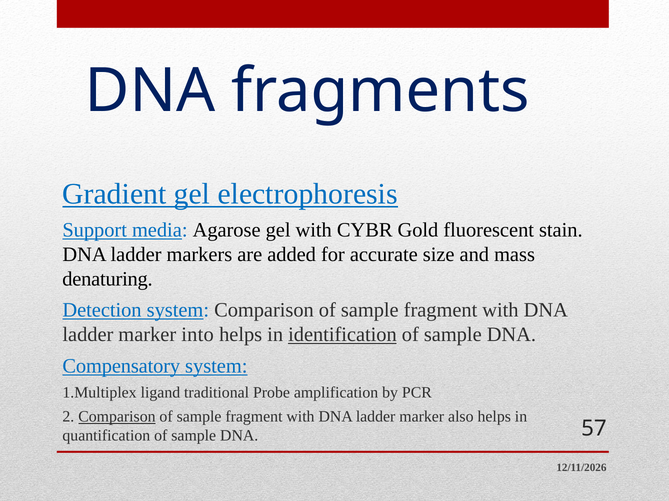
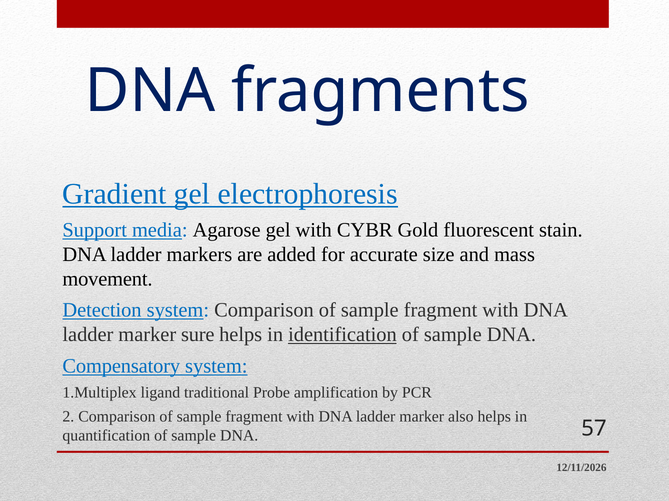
denaturing: denaturing -> movement (107, 279)
into: into -> sure (198, 335)
Comparison underline: present -> none (117, 417)
